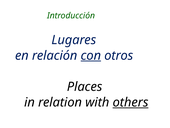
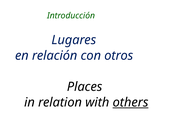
con underline: present -> none (91, 55)
